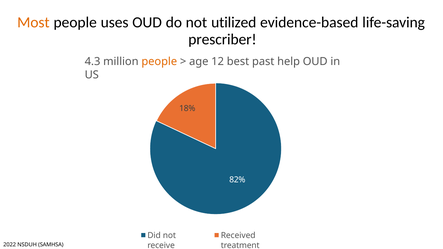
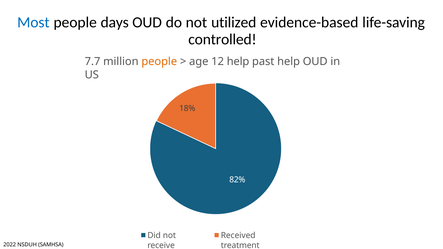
Most colour: orange -> blue (33, 22)
uses: uses -> days (115, 22)
prescriber: prescriber -> controlled (222, 39)
4.3: 4.3 -> 7.7 (93, 61)
12 best: best -> help (238, 61)
